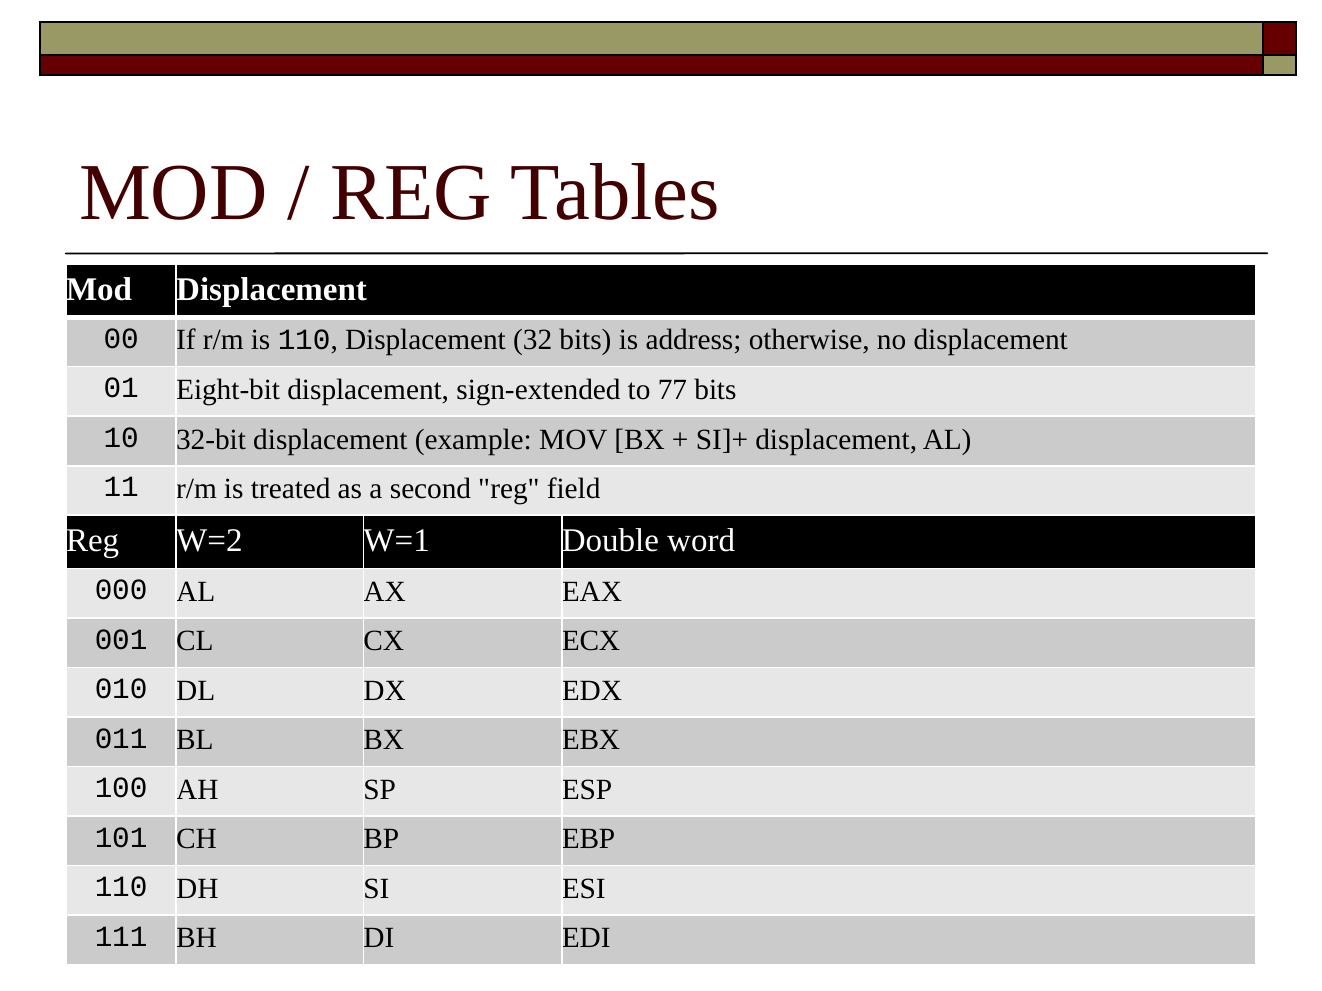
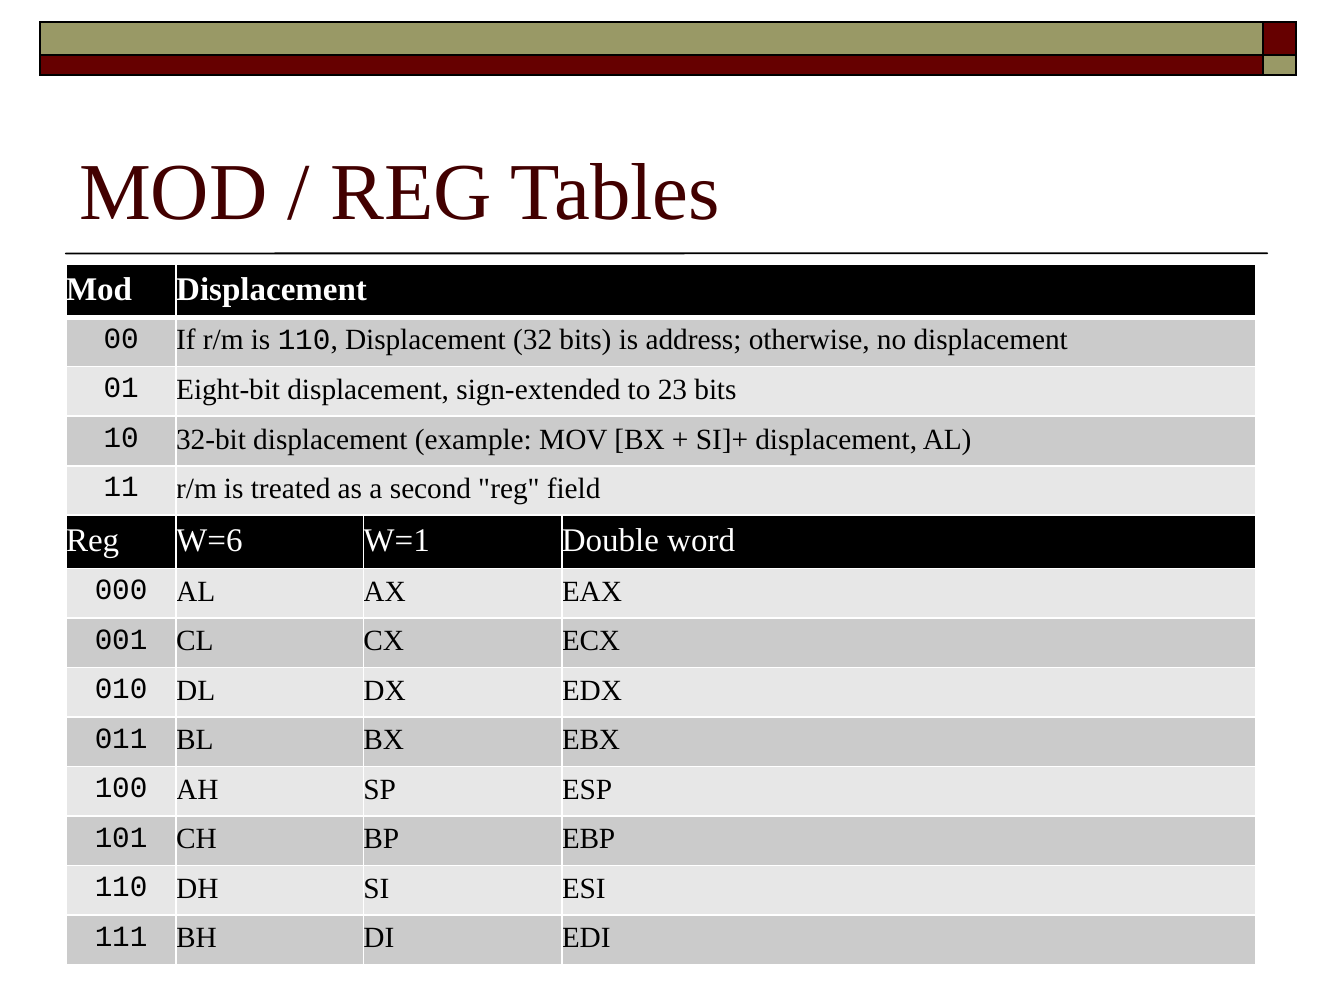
77: 77 -> 23 (672, 390)
W=2: W=2 -> W=6 (209, 541)
